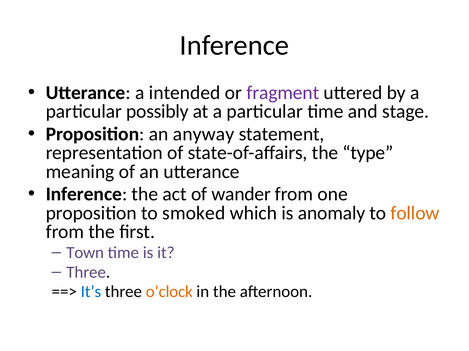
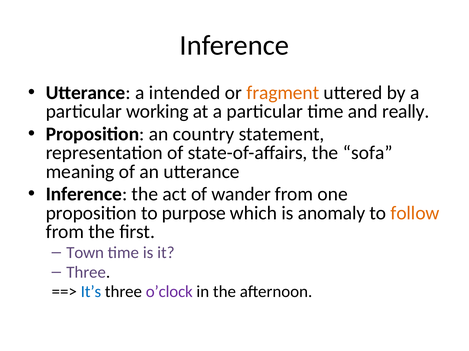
fragment colour: purple -> orange (283, 93)
possibly: possibly -> working (158, 112)
stage: stage -> really (406, 112)
anyway: anyway -> country (204, 134)
type: type -> sofa (368, 153)
smoked: smoked -> purpose (194, 213)
o’clock colour: orange -> purple (169, 292)
